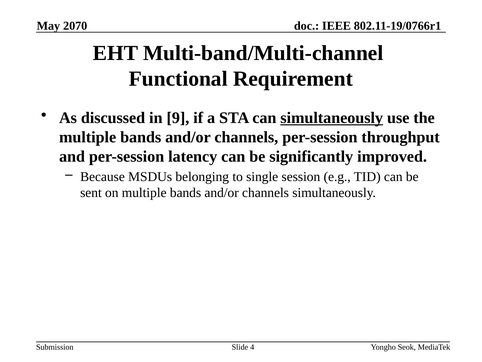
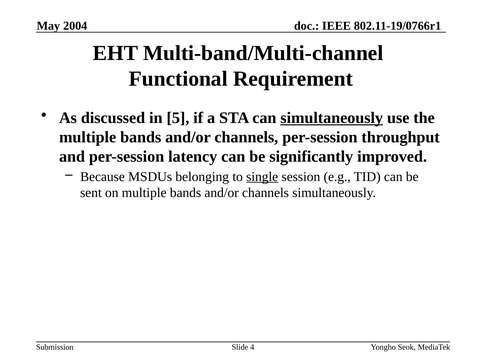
2070: 2070 -> 2004 (75, 26)
9: 9 -> 5 (178, 118)
single underline: none -> present (262, 176)
